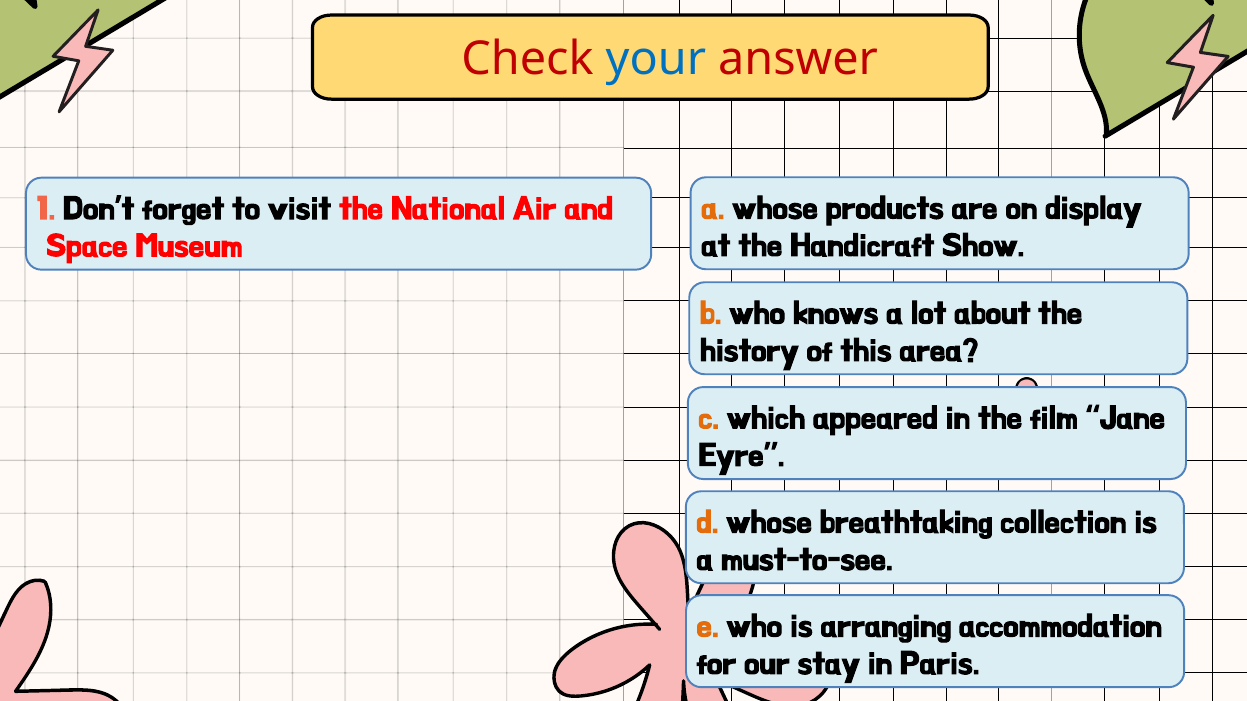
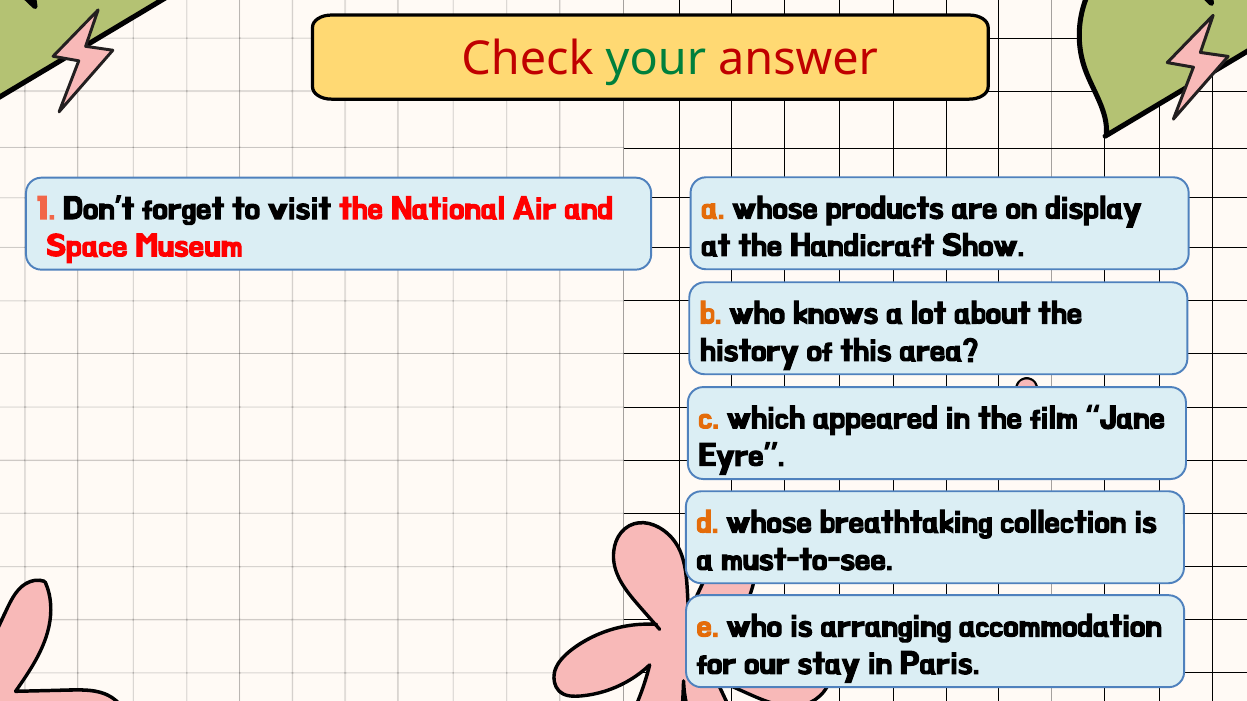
your colour: blue -> green (656, 59)
